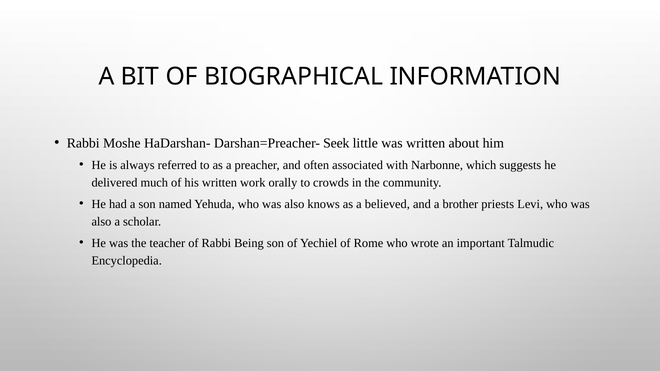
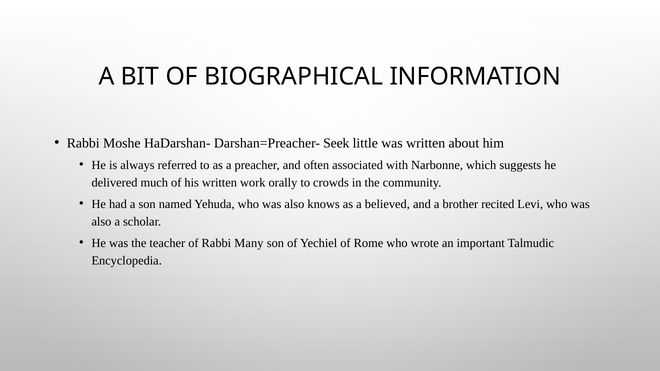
priests: priests -> recited (498, 204)
Being: Being -> Many (249, 243)
